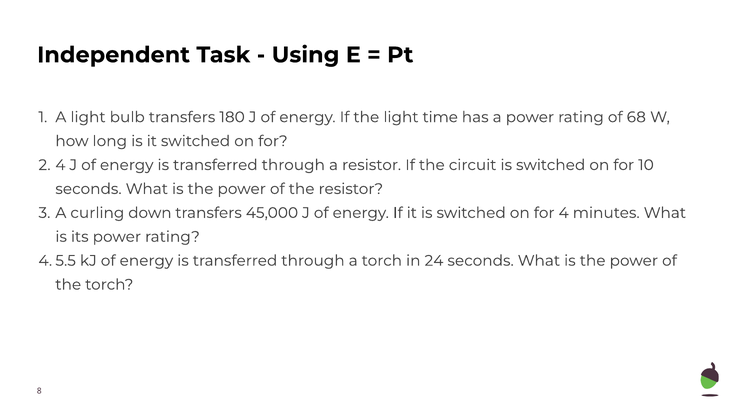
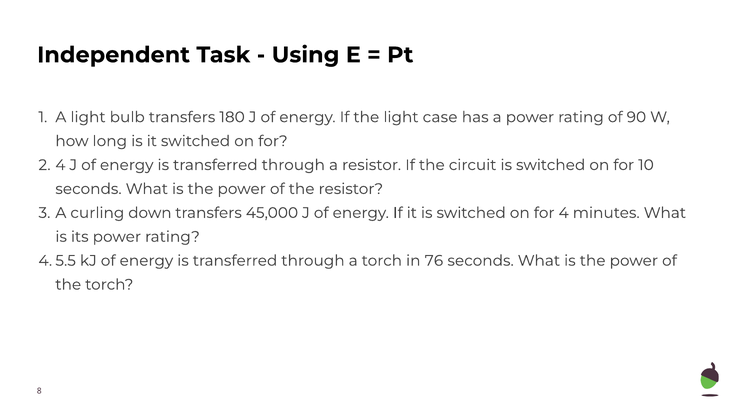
time: time -> case (440, 117)
68: 68 -> 90 (636, 117)
24: 24 -> 76 (434, 261)
